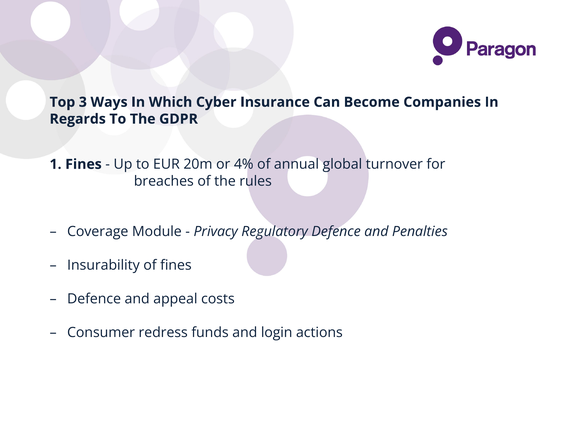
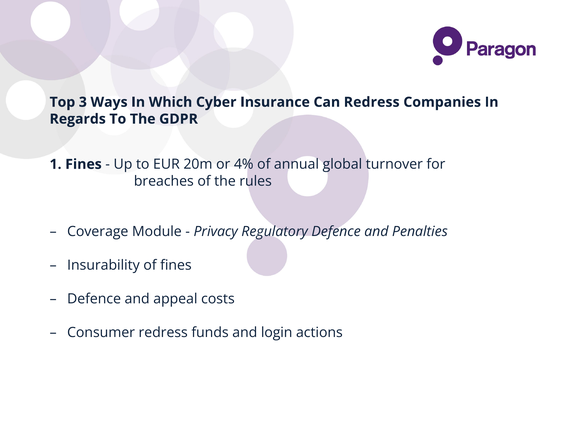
Can Become: Become -> Redress (372, 102)
